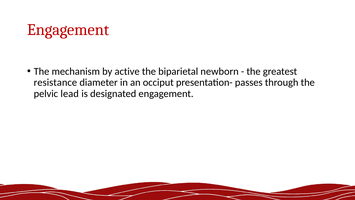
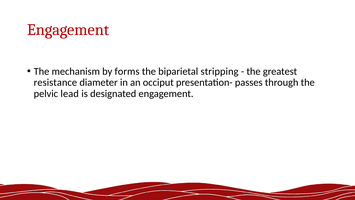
active: active -> forms (127, 71)
newborn: newborn -> stripping (220, 71)
